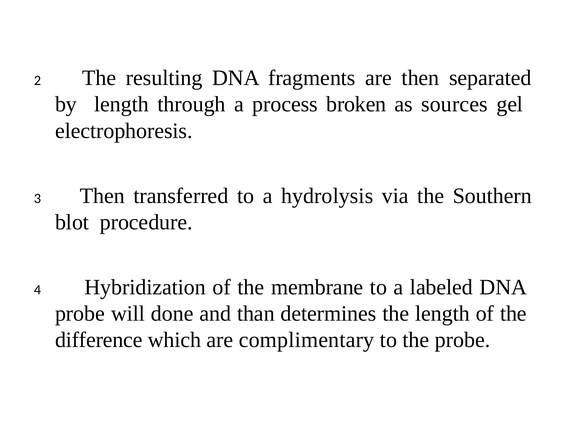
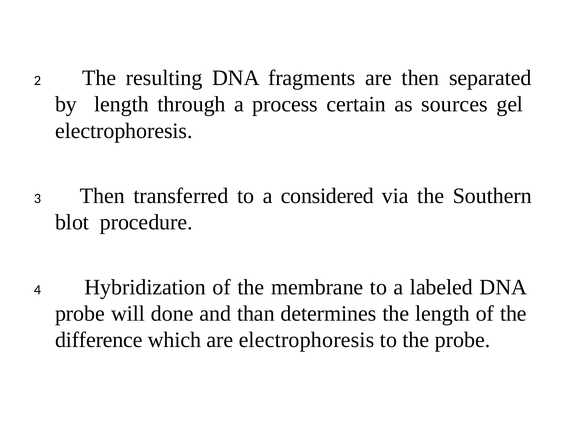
broken: broken -> certain (356, 104)
hydrolysis: hydrolysis -> considered (327, 196)
are complimentary: complimentary -> electrophoresis (307, 340)
